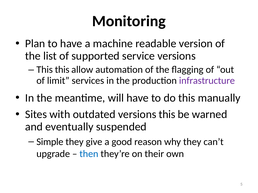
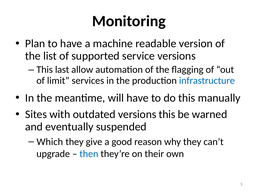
This this: this -> last (62, 70)
infrastructure colour: purple -> blue (207, 81)
Simple: Simple -> Which (50, 142)
